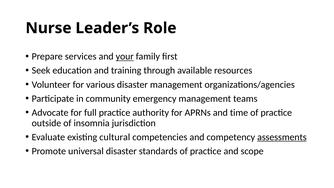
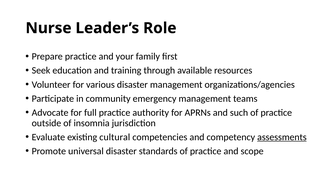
Prepare services: services -> practice (81, 56)
your underline: present -> none (125, 56)
time: time -> such (239, 112)
